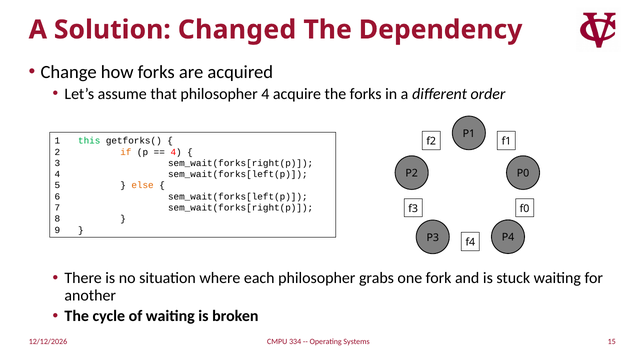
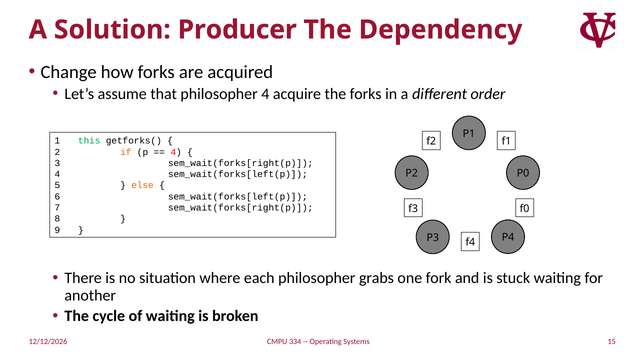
Changed: Changed -> Producer (237, 30)
